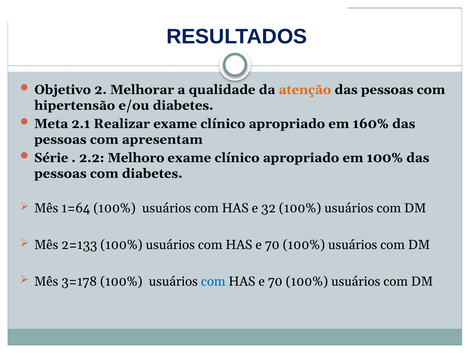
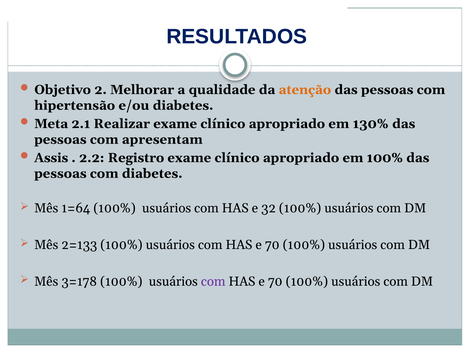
160%: 160% -> 130% (371, 124)
Série: Série -> Assis (51, 158)
Melhoro: Melhoro -> Registro (136, 158)
com colour: blue -> purple (213, 281)
